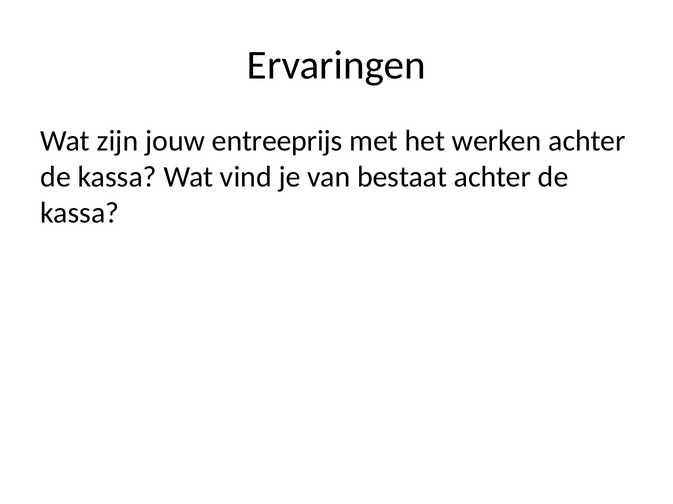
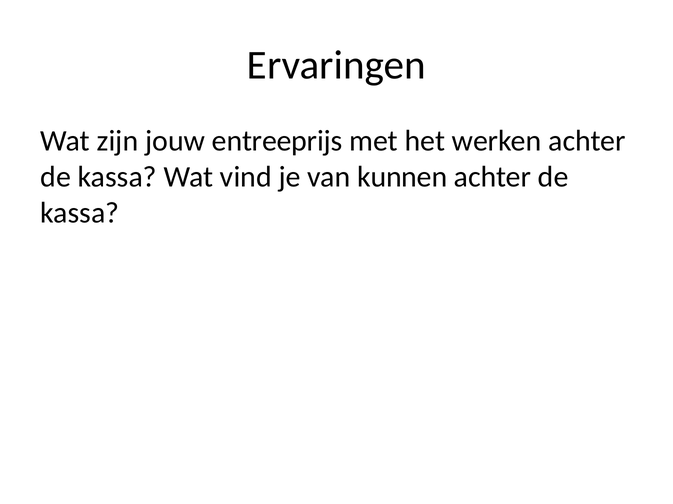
bestaat: bestaat -> kunnen (402, 177)
